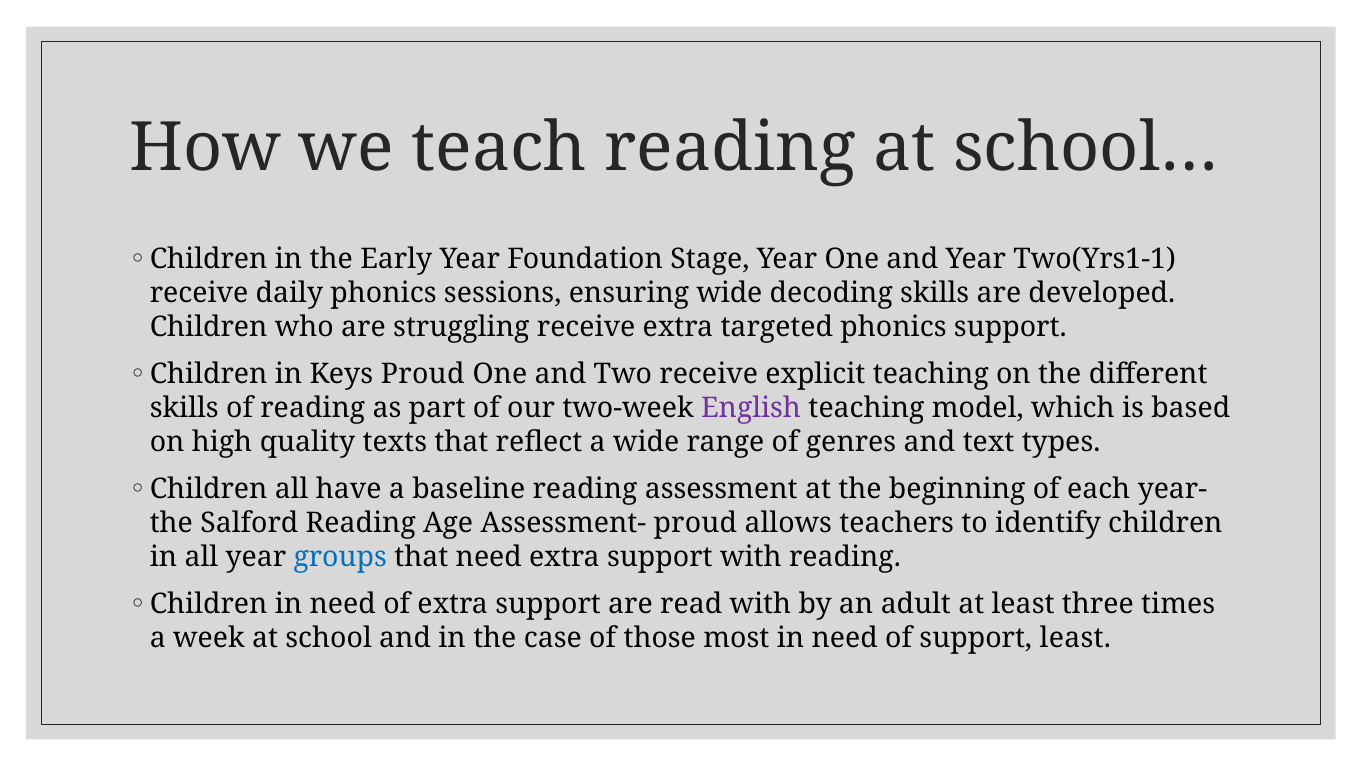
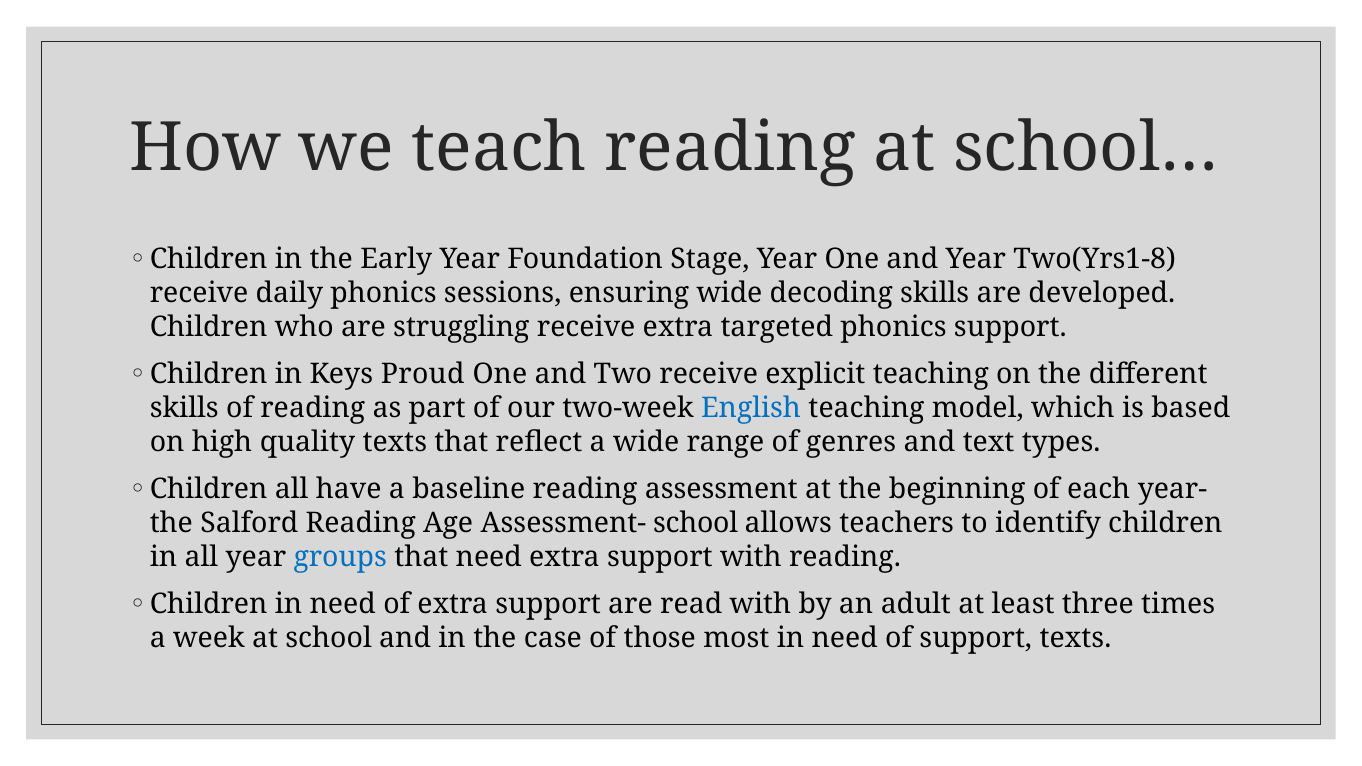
Two(Yrs1-1: Two(Yrs1-1 -> Two(Yrs1-8 (1095, 259)
English colour: purple -> blue (751, 408)
Assessment- proud: proud -> school (696, 523)
support least: least -> texts (1075, 639)
